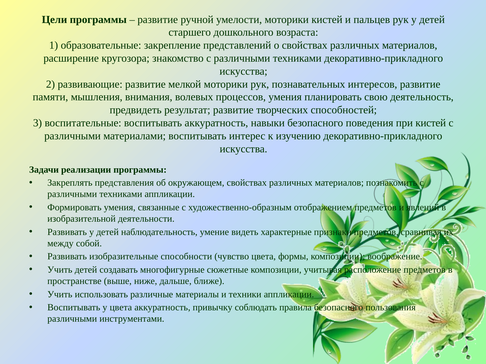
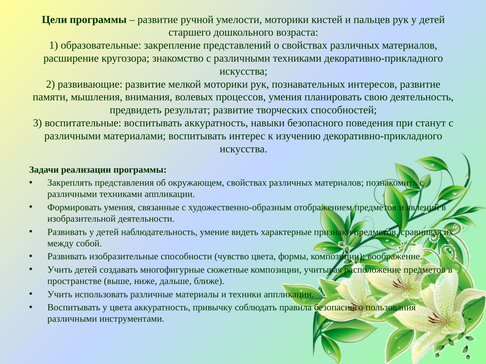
при кистей: кистей -> станут (431, 123)
